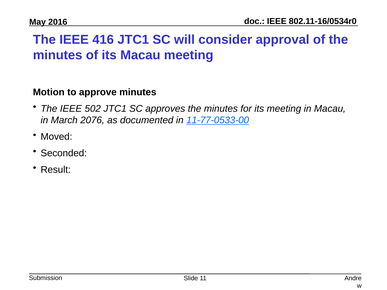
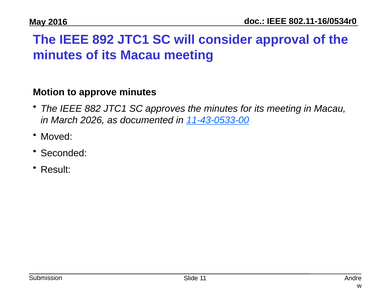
416: 416 -> 892 (103, 40)
502: 502 -> 882 (93, 109)
2076: 2076 -> 2026 (92, 120)
11-77-0533-00: 11-77-0533-00 -> 11-43-0533-00 (218, 120)
